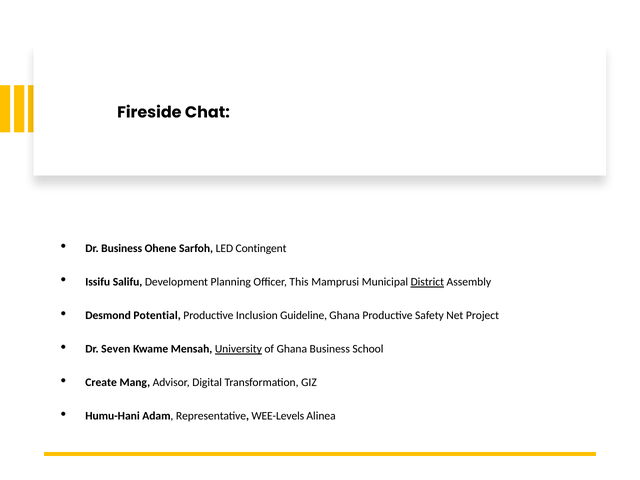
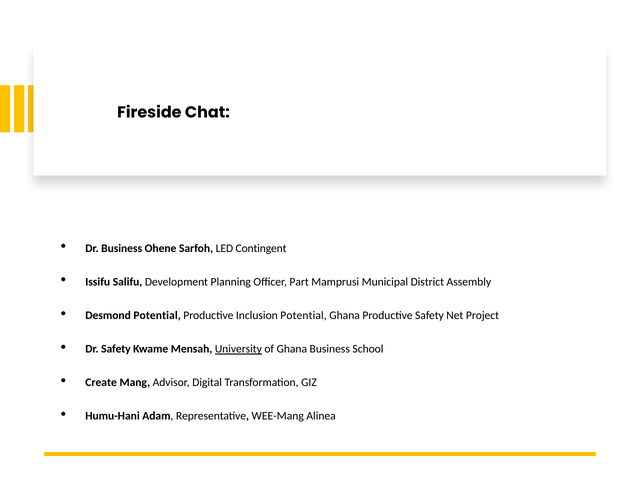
This: This -> Part (299, 282)
District underline: present -> none (427, 282)
Inclusion Guideline: Guideline -> Potential (304, 316)
Dr Seven: Seven -> Safety (116, 349)
WEE-Levels: WEE-Levels -> WEE-Mang (278, 416)
